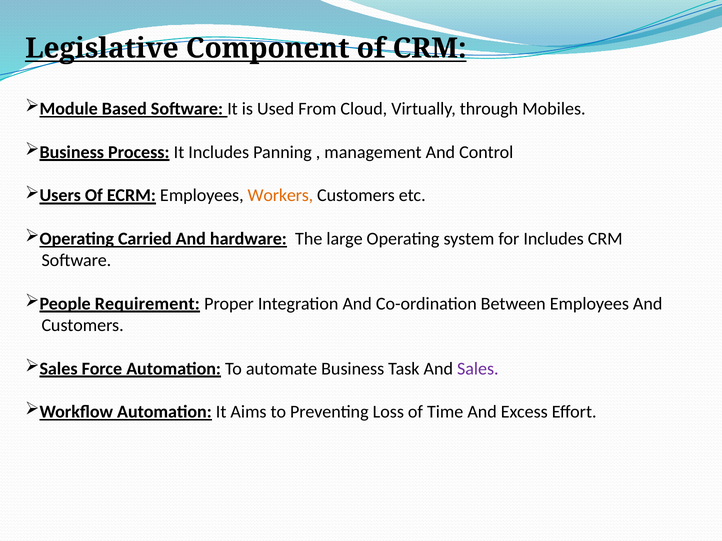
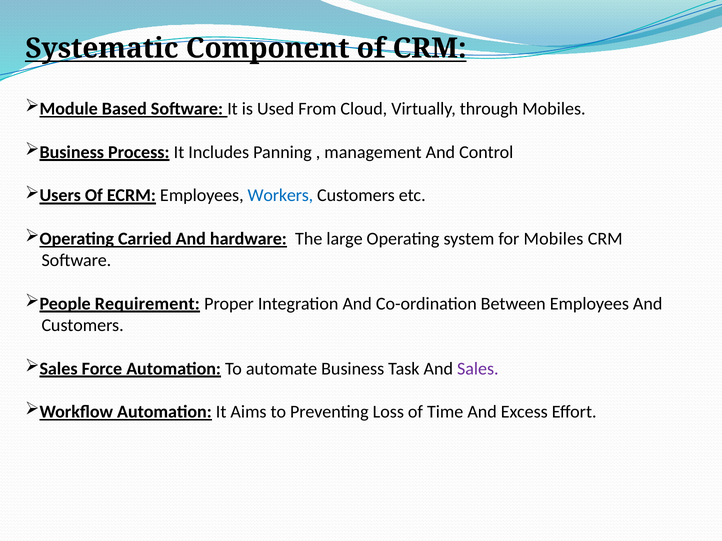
Legislative: Legislative -> Systematic (102, 48)
Workers colour: orange -> blue (280, 196)
for Includes: Includes -> Mobiles (553, 239)
